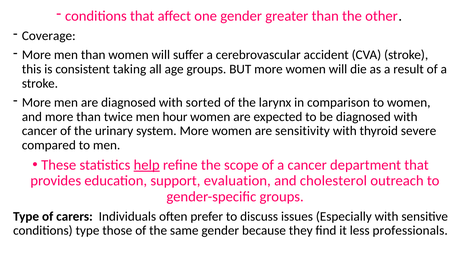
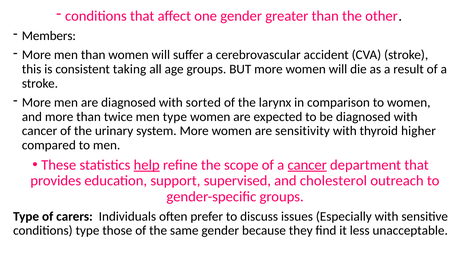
Coverage: Coverage -> Members (49, 36)
men hour: hour -> type (175, 117)
severe: severe -> higher (419, 131)
cancer underline: none -> present (307, 165)
evaluation: evaluation -> supervised (237, 181)
professionals: professionals -> unacceptable (410, 231)
